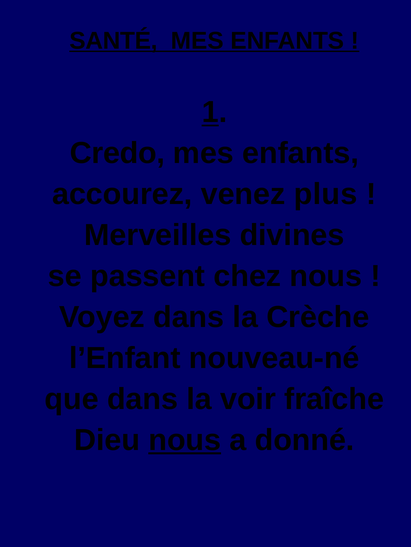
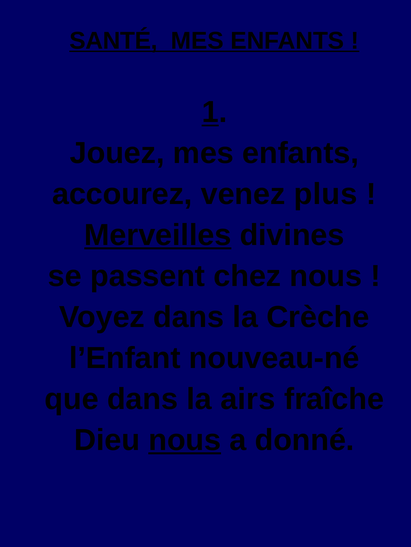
Credo: Credo -> Jouez (117, 153)
Merveilles underline: none -> present (158, 236)
voir: voir -> airs (248, 400)
